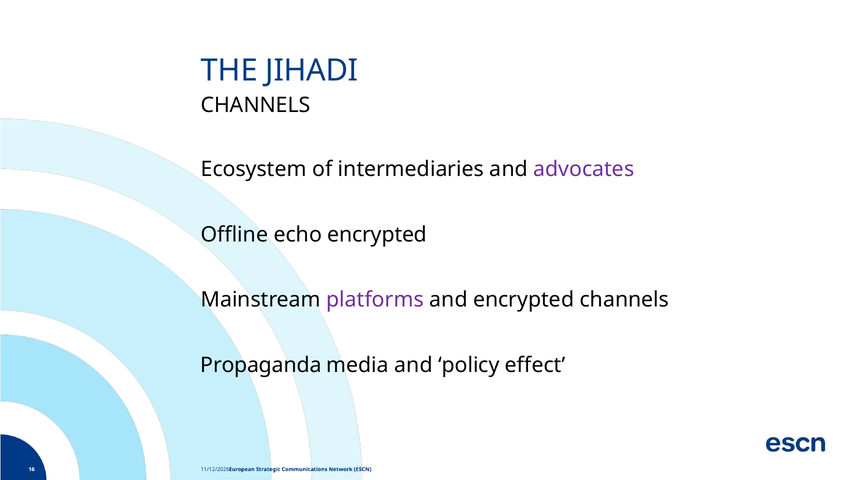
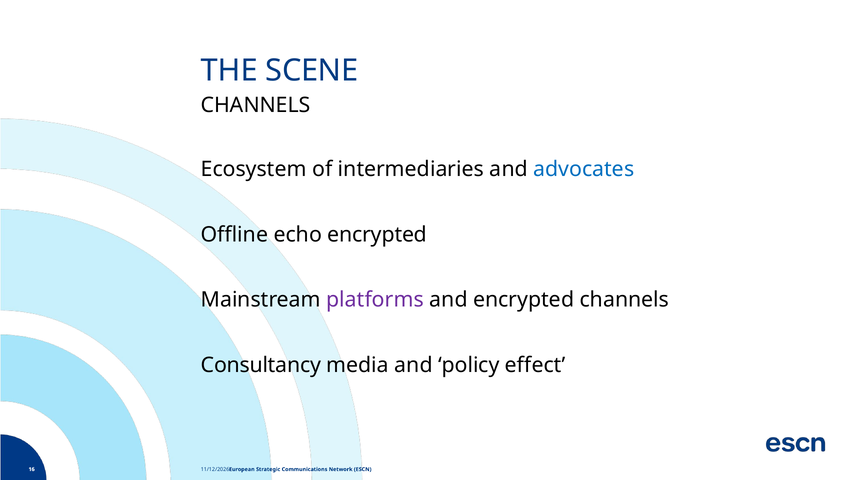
JIHADI: JIHADI -> SCENE (312, 70)
advocates colour: purple -> blue (584, 169)
Propaganda: Propaganda -> Consultancy (261, 365)
